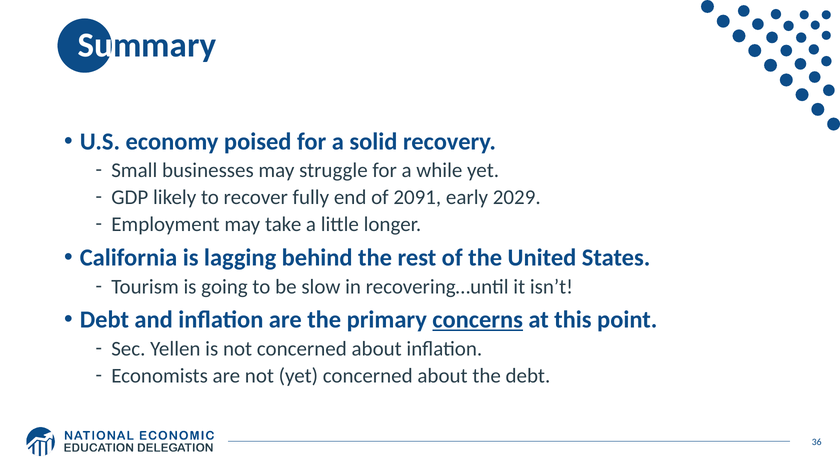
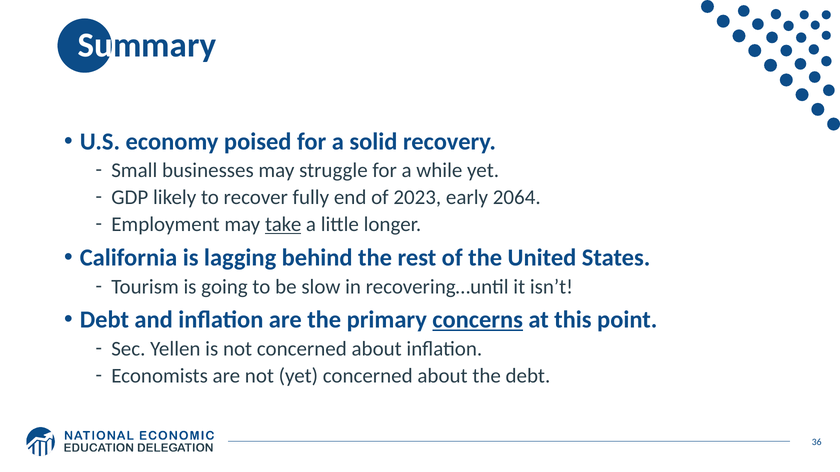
2091: 2091 -> 2023 (417, 198)
2029: 2029 -> 2064 (517, 198)
take underline: none -> present (283, 225)
